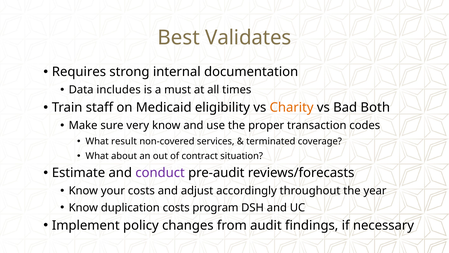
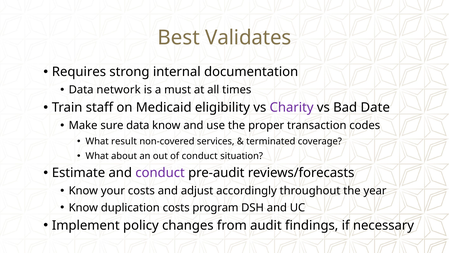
includes: includes -> network (119, 90)
Charity colour: orange -> purple (292, 107)
Both: Both -> Date (375, 107)
sure very: very -> data (138, 125)
of contract: contract -> conduct (200, 156)
